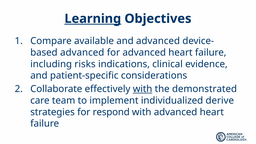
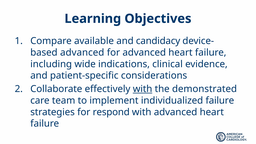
Learning underline: present -> none (93, 19)
and advanced: advanced -> candidacy (158, 41)
risks: risks -> wide (85, 64)
individualized derive: derive -> failure (220, 101)
